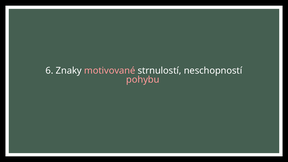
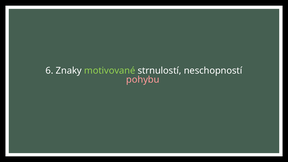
motivované colour: pink -> light green (110, 71)
